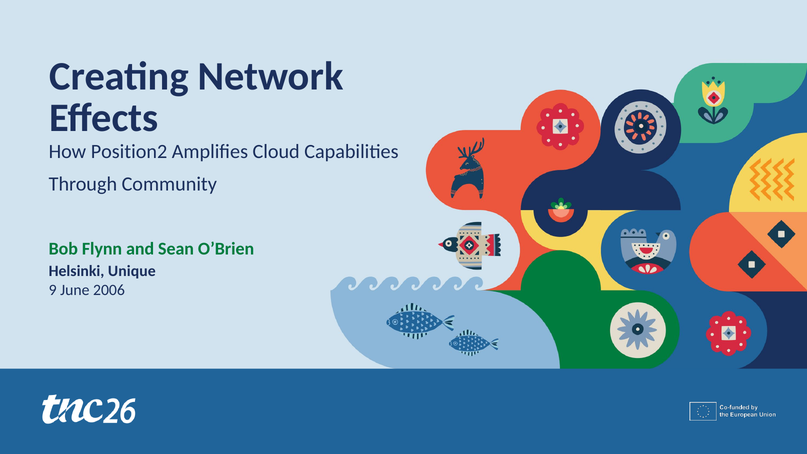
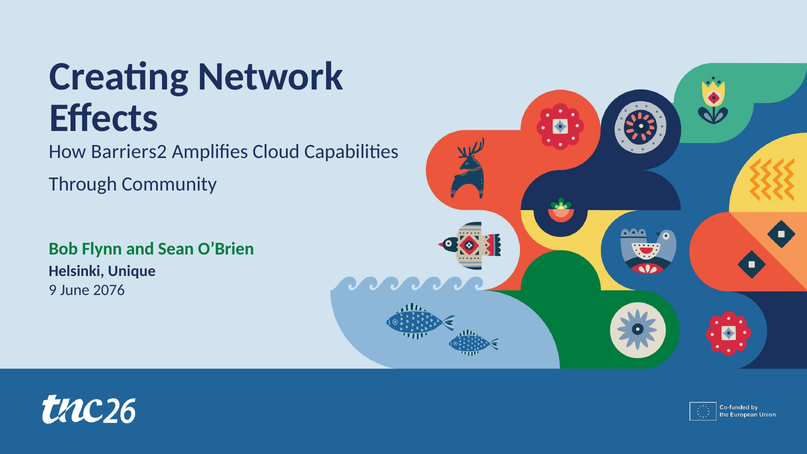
Position2: Position2 -> Barriers2 (129, 152)
2006: 2006 -> 2076 (109, 290)
